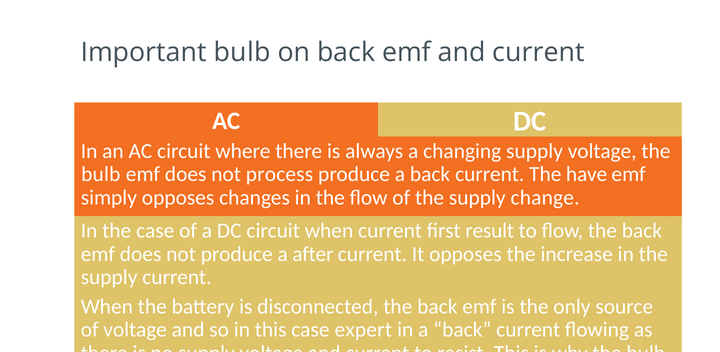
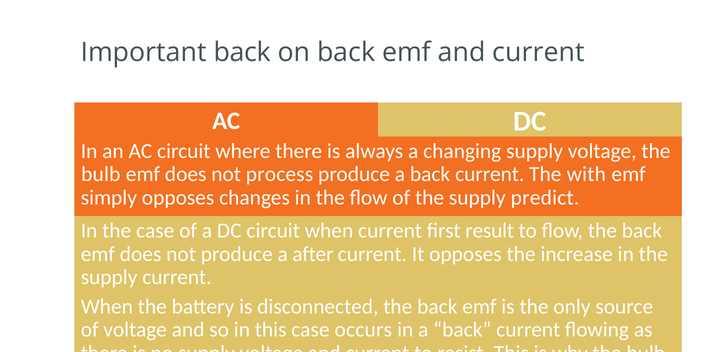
Important bulb: bulb -> back (242, 53)
have: have -> with (586, 174)
change: change -> predict (545, 197)
expert: expert -> occurs (363, 330)
